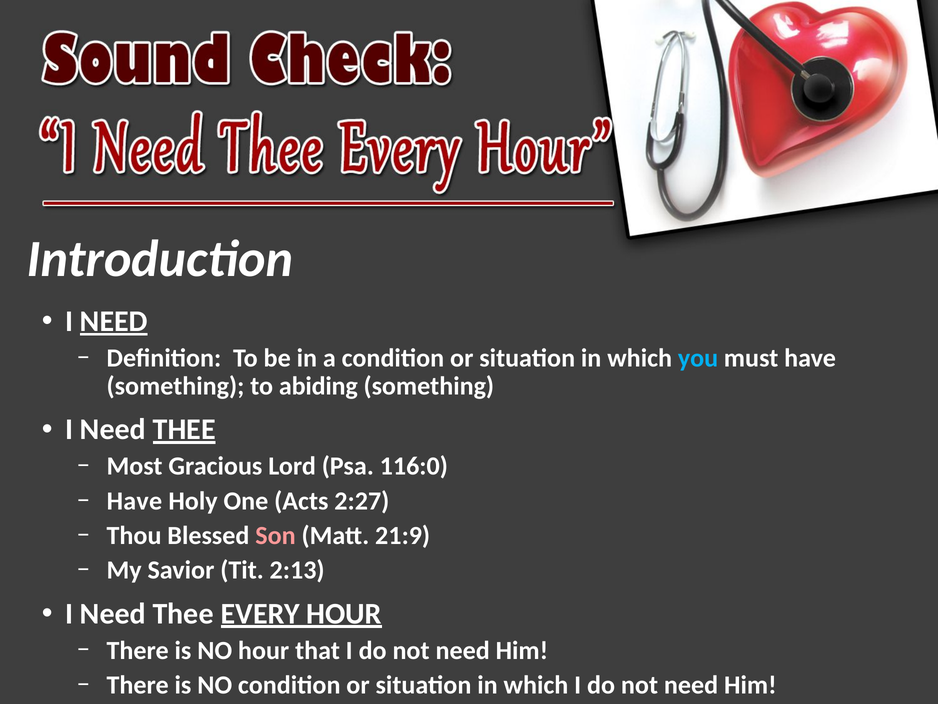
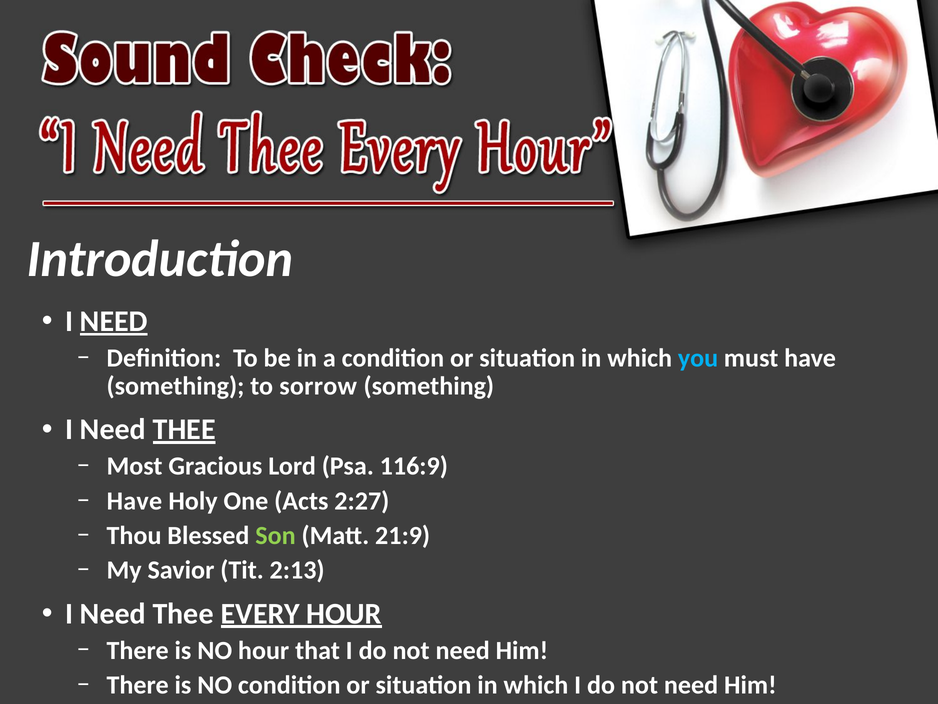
abiding: abiding -> sorrow (318, 386)
116:0: 116:0 -> 116:9 (414, 466)
Son colour: pink -> light green (275, 535)
